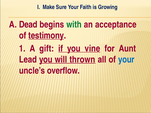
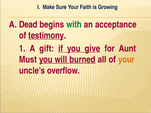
vine: vine -> give (92, 49)
Lead: Lead -> Must (28, 60)
thrown: thrown -> burned (82, 60)
your colour: blue -> orange (126, 60)
